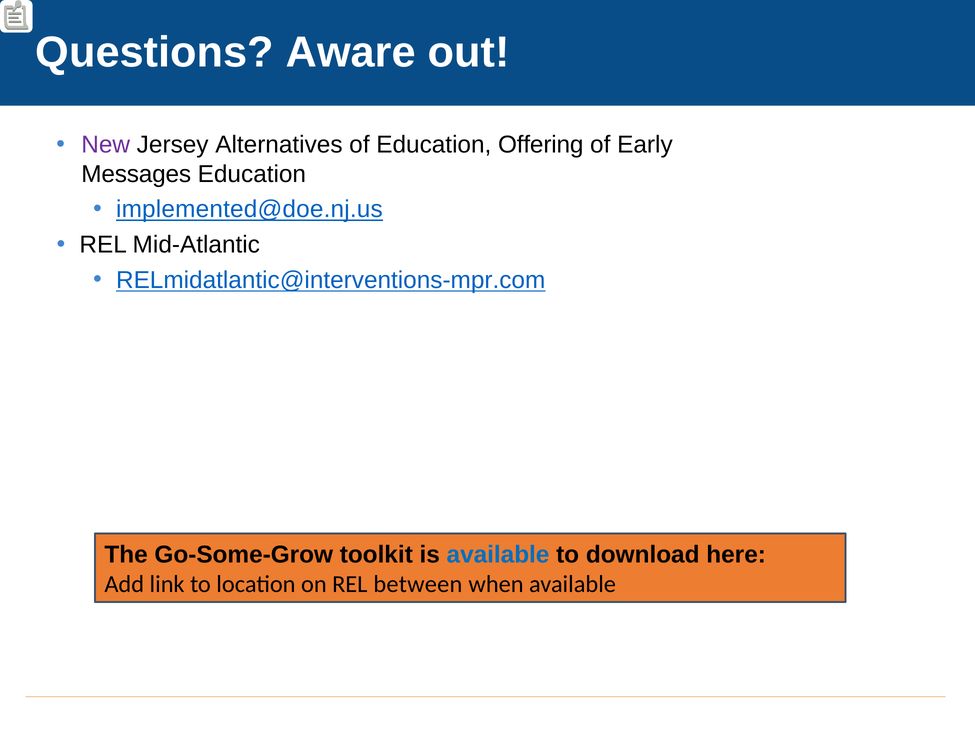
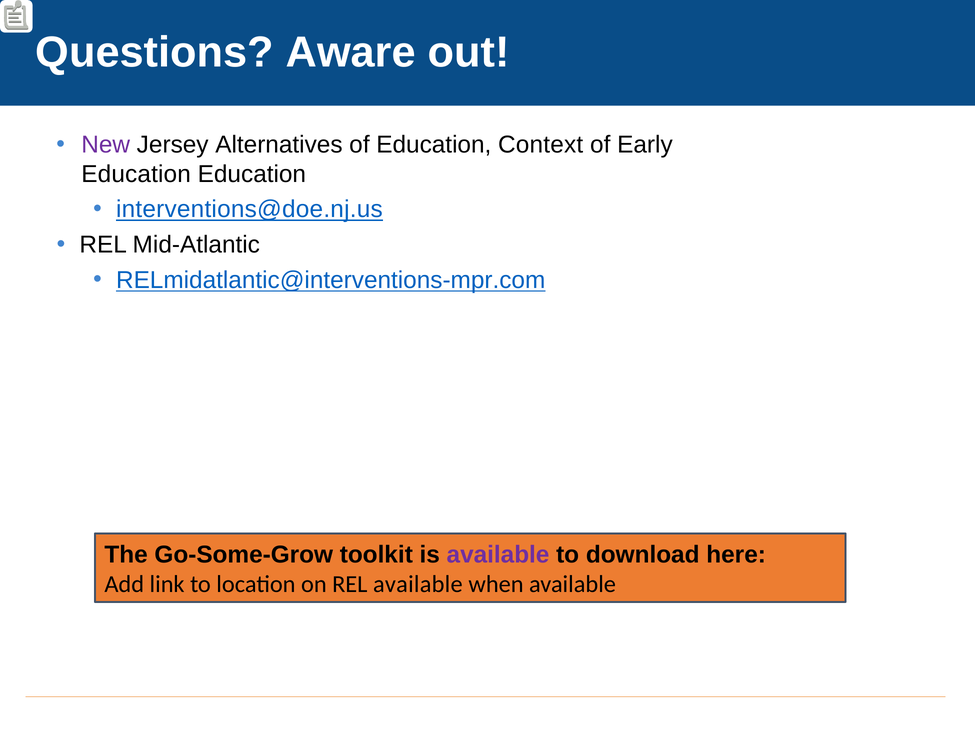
Offering: Offering -> Context (541, 145)
Messages: Messages -> Education (136, 174)
implemented@doe.nj.us: implemented@doe.nj.us -> interventions@doe.nj.us (249, 209)
available colour: blue -> purple (498, 554)
REL between: between -> available (418, 583)
